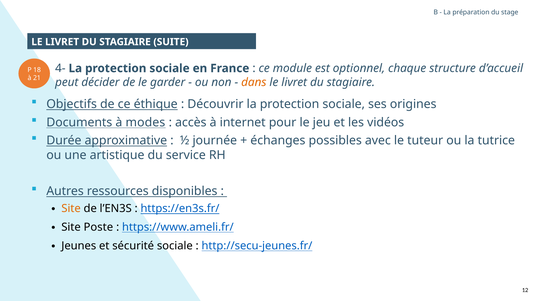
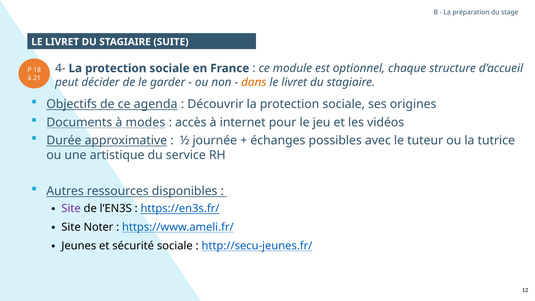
éthique: éthique -> agenda (156, 104)
Site colour: orange -> purple (71, 208)
Poste: Poste -> Noter (98, 227)
